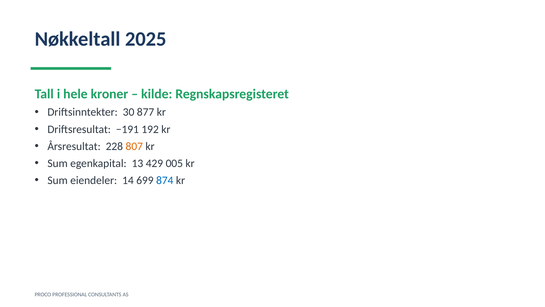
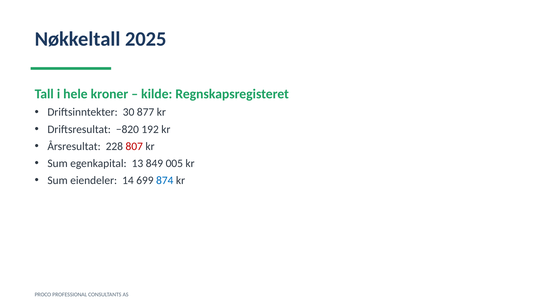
−191: −191 -> −820 (127, 129)
807 colour: orange -> red (134, 146)
429: 429 -> 849 (154, 163)
